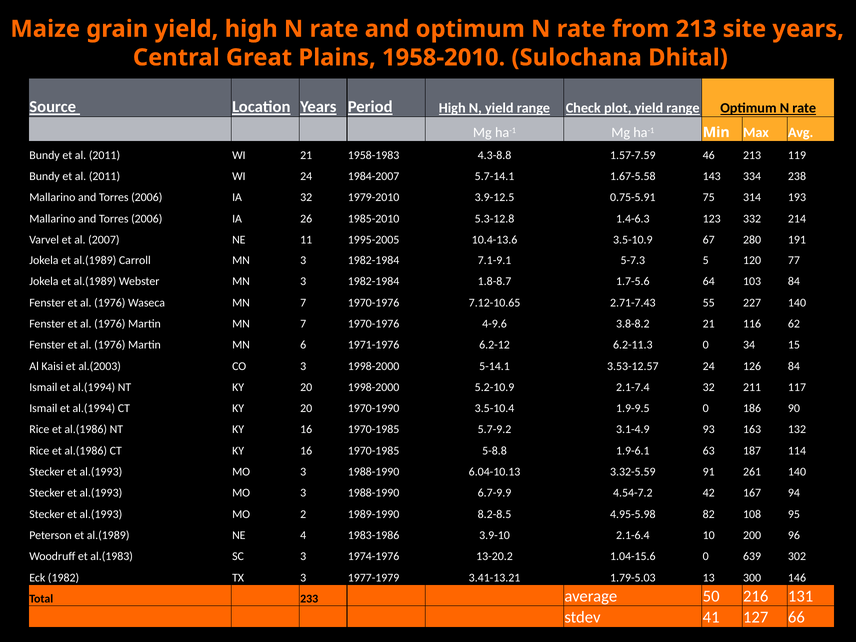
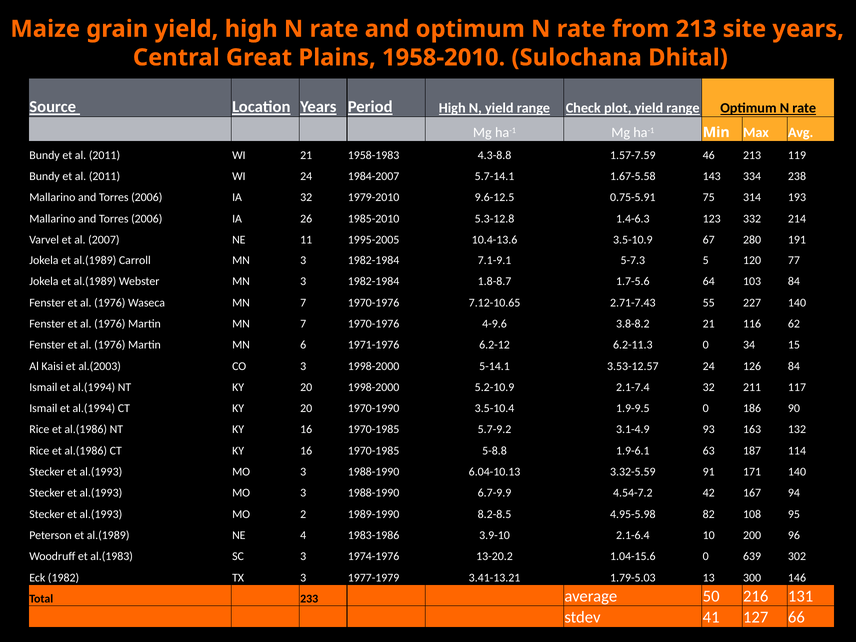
3.9-12.5: 3.9-12.5 -> 9.6-12.5 (495, 198)
261: 261 -> 171 (752, 472)
